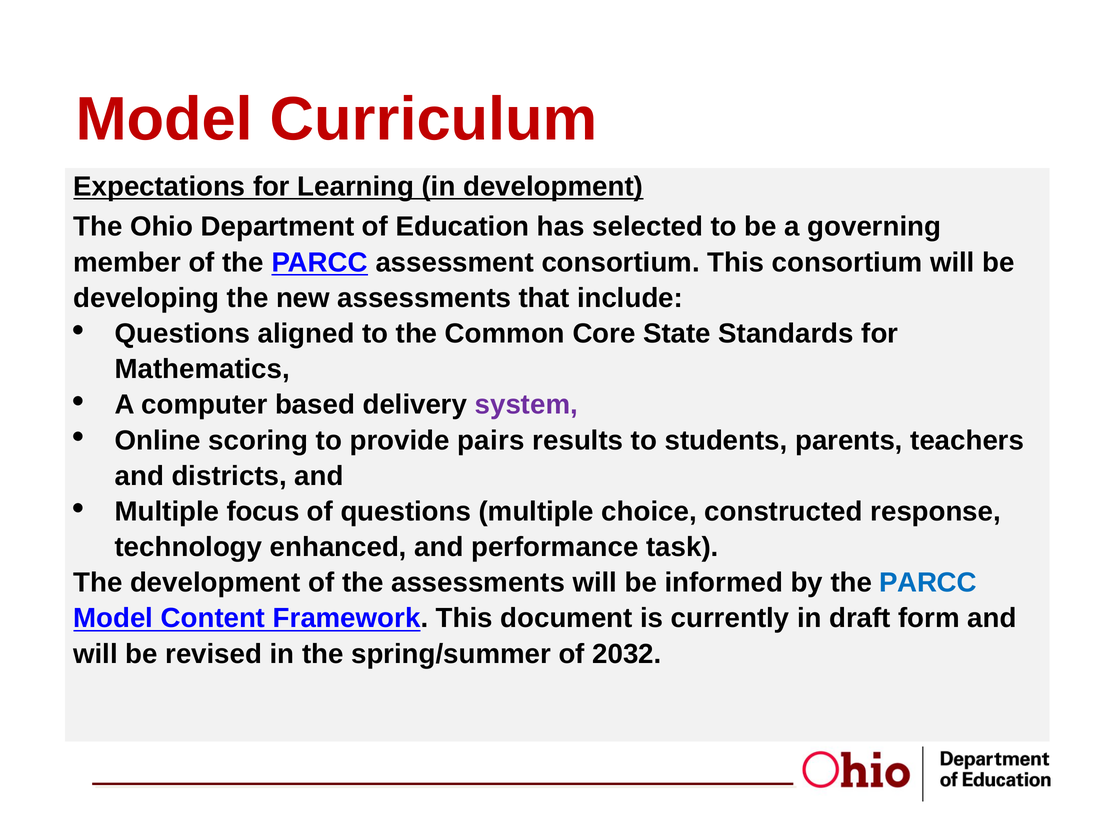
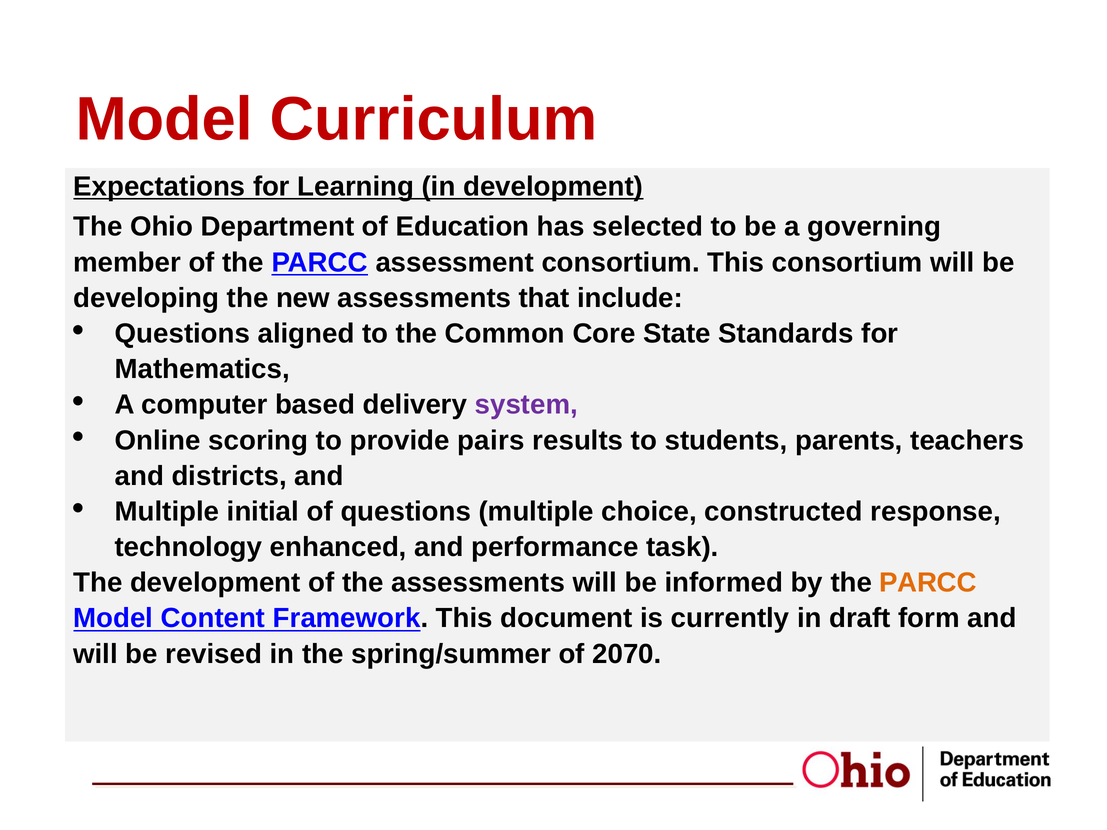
focus: focus -> initial (263, 512)
PARCC colour: blue -> orange (928, 583)
2032: 2032 -> 2070 (627, 654)
